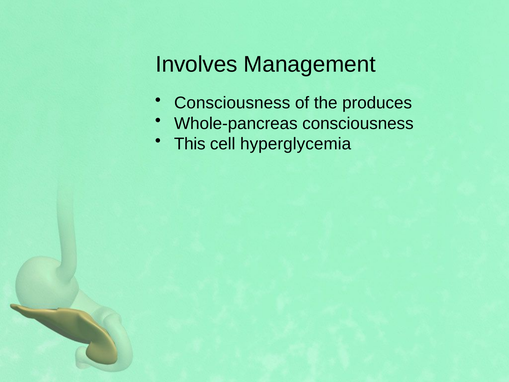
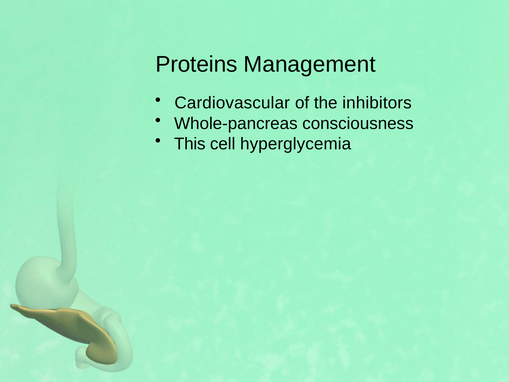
Involves: Involves -> Proteins (197, 64)
Consciousness: Consciousness -> Cardiovascular (232, 103)
produces: produces -> inhibitors (377, 103)
